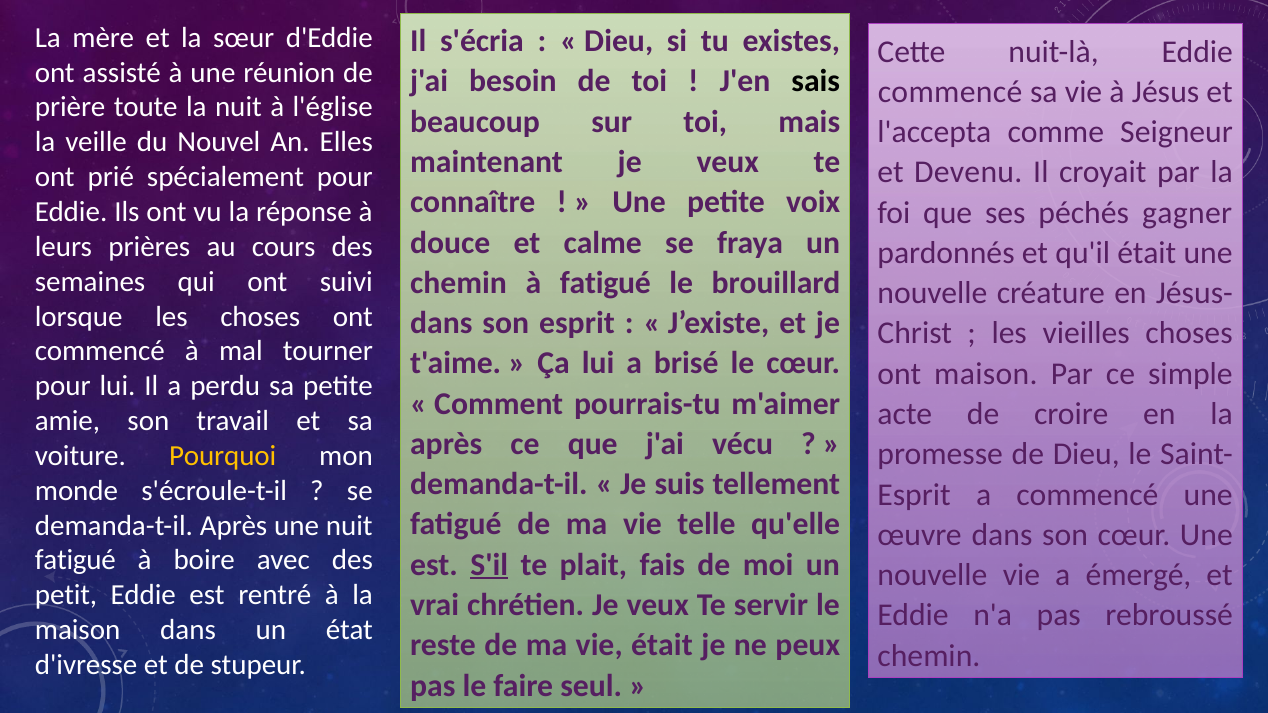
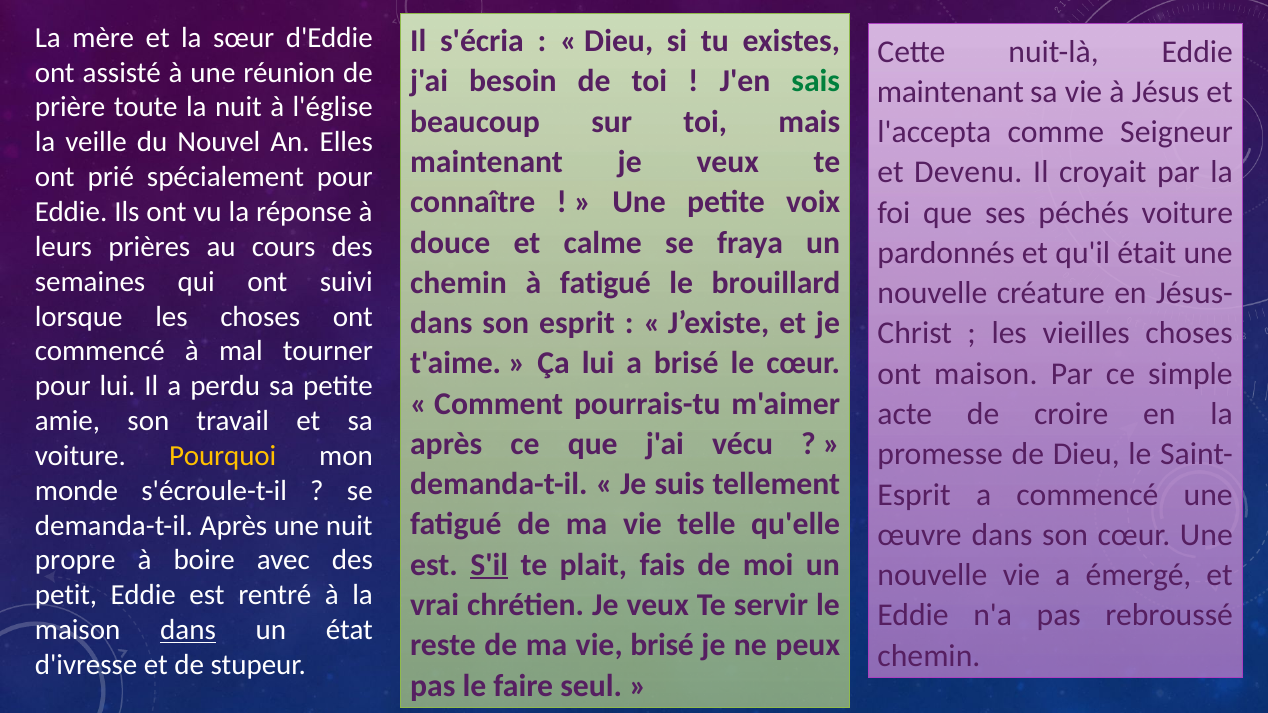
sais colour: black -> green (816, 82)
commencé: commencé -> maintenant (950, 92)
péchés gagner: gagner -> voiture (1187, 213)
fatigué: fatigué -> propre (75, 561)
dans underline: none -> present (188, 630)
vie était: était -> brisé (662, 646)
